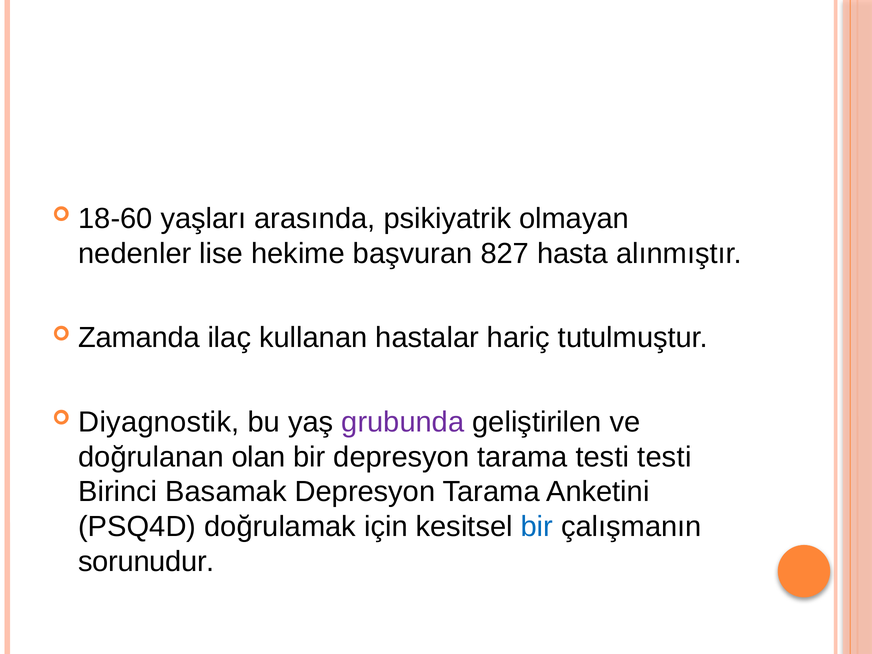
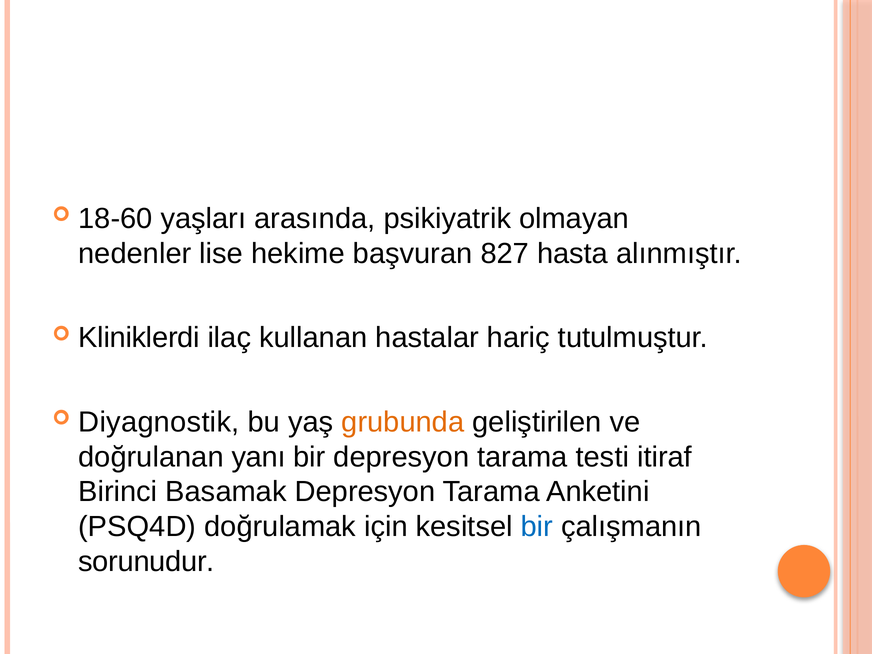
Zamanda: Zamanda -> Kliniklerdi (139, 338)
grubunda colour: purple -> orange (403, 422)
olan: olan -> yanı (259, 457)
testi testi: testi -> itiraf (665, 457)
